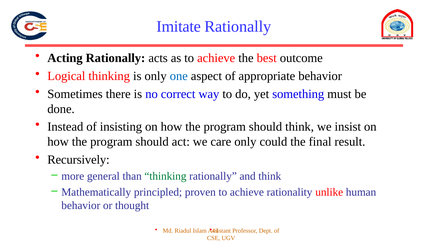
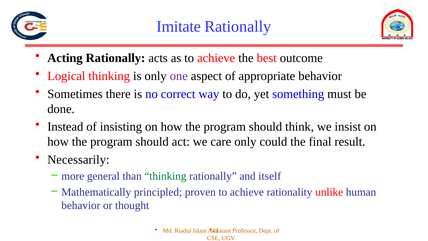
one colour: blue -> purple (179, 76)
Recursively: Recursively -> Necessarily (78, 159)
and think: think -> itself (270, 176)
